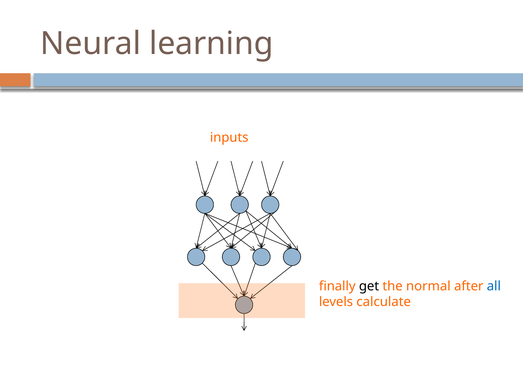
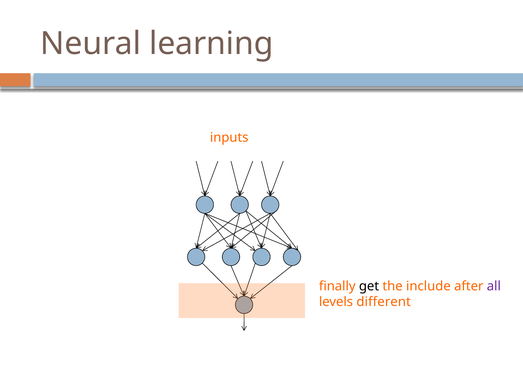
normal: normal -> include (428, 286)
all colour: blue -> purple (494, 286)
calculate: calculate -> different (384, 302)
